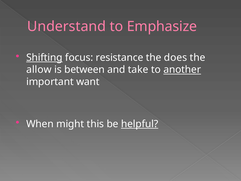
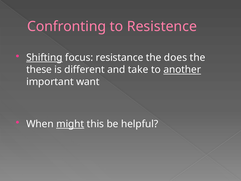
Understand: Understand -> Confronting (67, 26)
Emphasize: Emphasize -> Resistence (162, 26)
allow: allow -> these (39, 70)
between: between -> different (85, 70)
might underline: none -> present (70, 124)
helpful underline: present -> none (140, 124)
